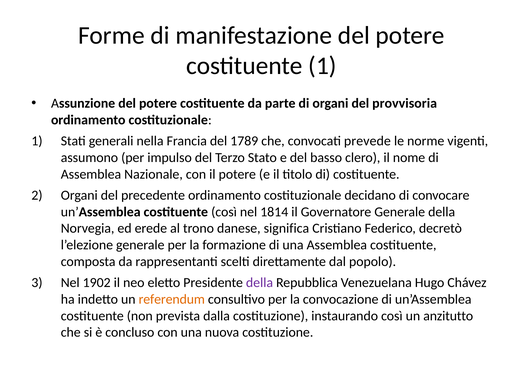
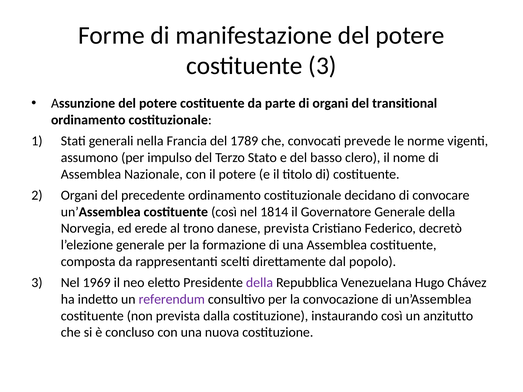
costituente 1: 1 -> 3 (322, 66)
provvisoria: provvisoria -> transitional (405, 103)
danese significa: significa -> prevista (286, 229)
1902: 1902 -> 1969 (97, 283)
referendum colour: orange -> purple (172, 299)
